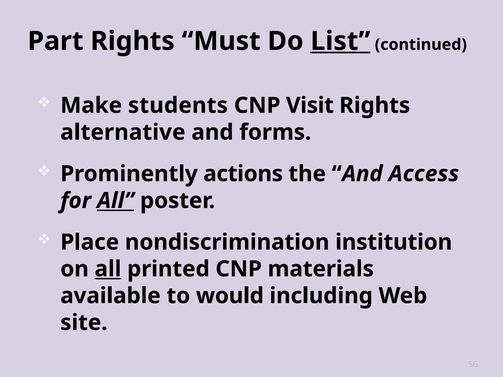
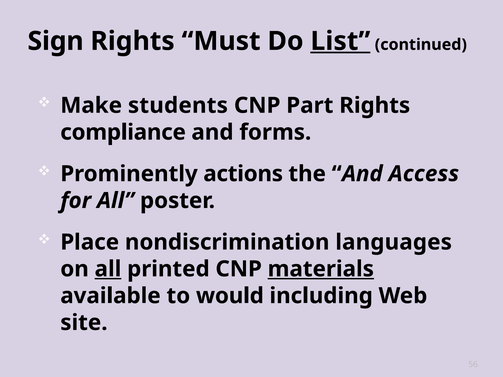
Part: Part -> Sign (56, 41)
Visit: Visit -> Part (310, 106)
alternative: alternative -> compliance (123, 132)
All underline: present -> none (115, 201)
institution: institution -> languages (394, 242)
materials underline: none -> present (321, 269)
